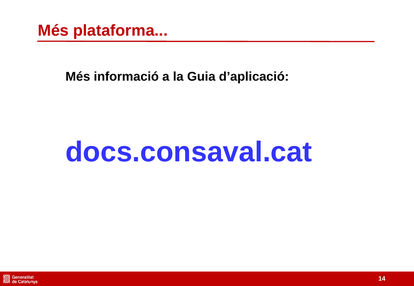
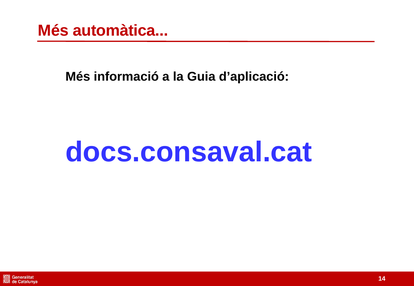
plataforma: plataforma -> automàtica (121, 31)
